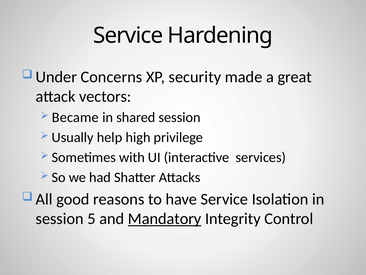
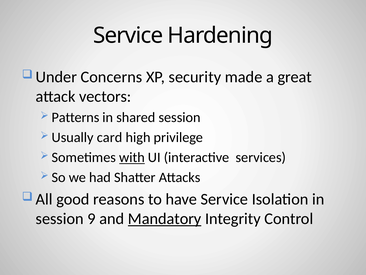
Became: Became -> Patterns (76, 117)
help: help -> card (110, 137)
with underline: none -> present (132, 157)
5: 5 -> 9 (92, 218)
